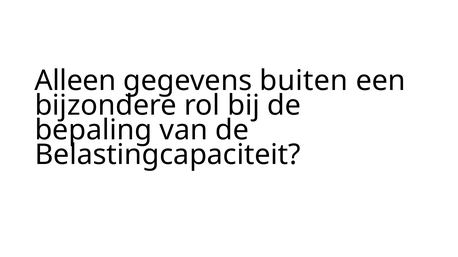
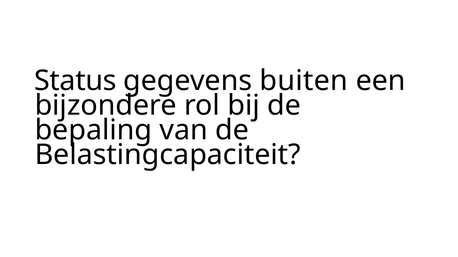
Alleen: Alleen -> Status (75, 81)
